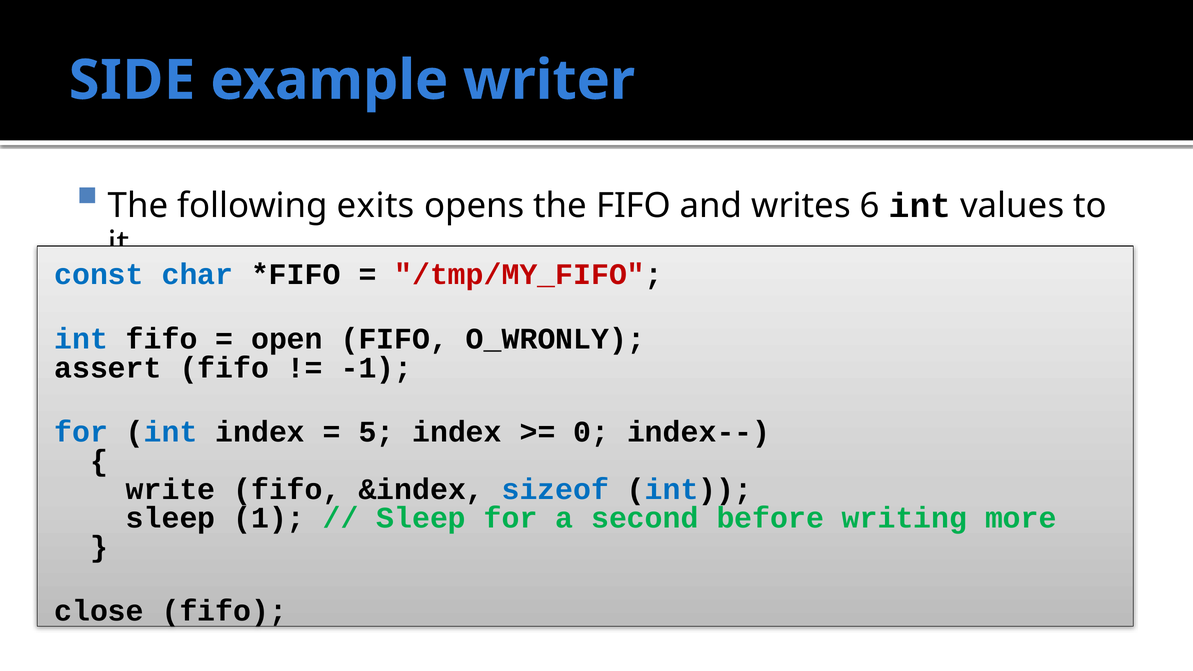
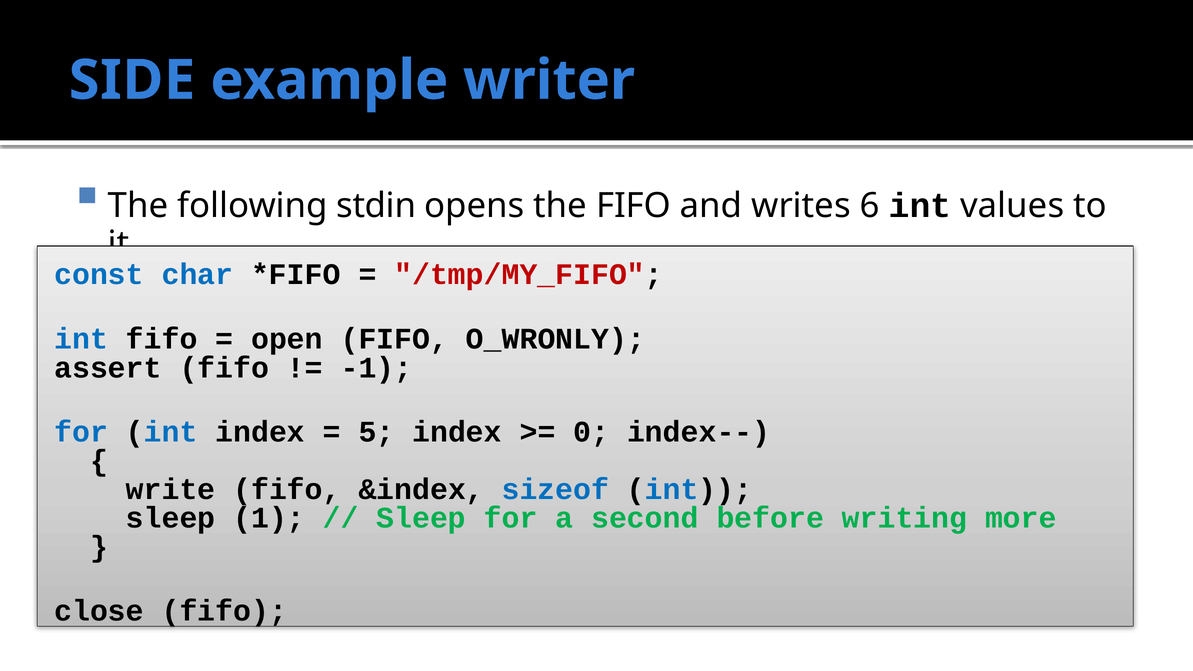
exits: exits -> stdin (376, 206)
